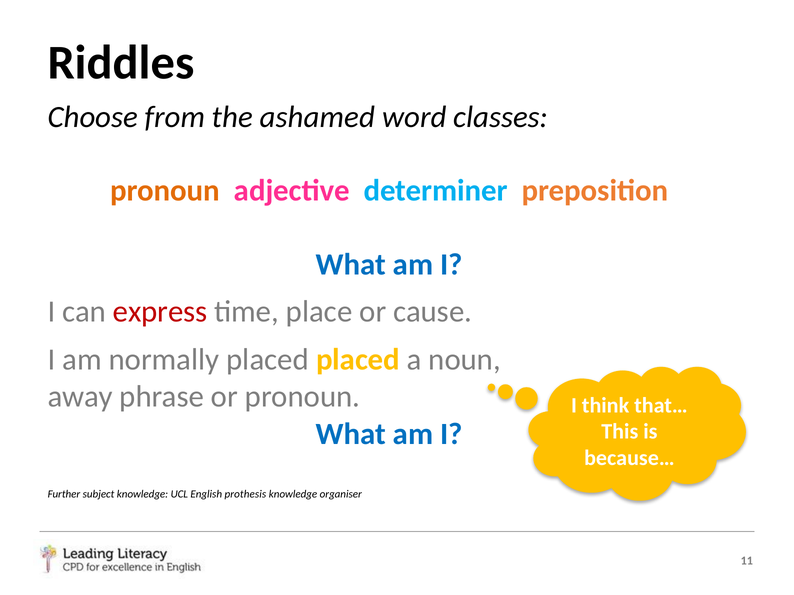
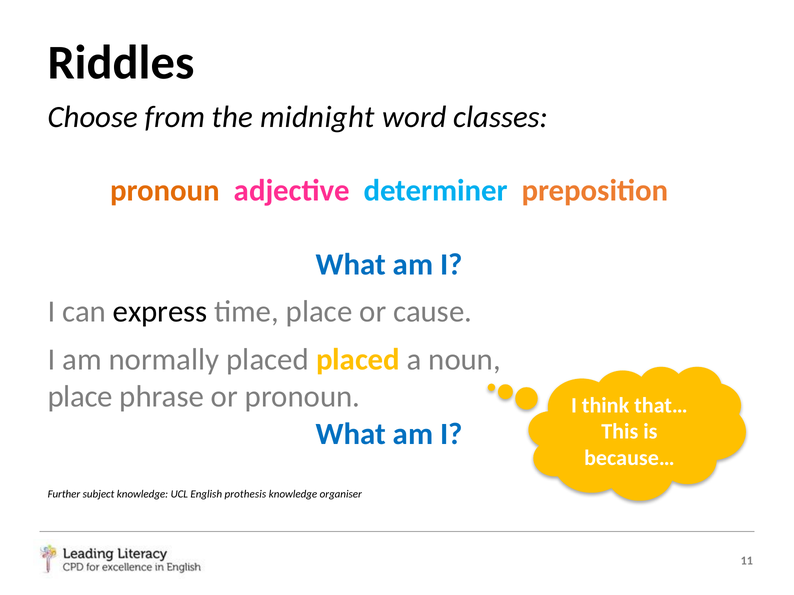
ashamed: ashamed -> midnight (317, 117)
express colour: red -> black (160, 312)
away: away -> place (80, 397)
